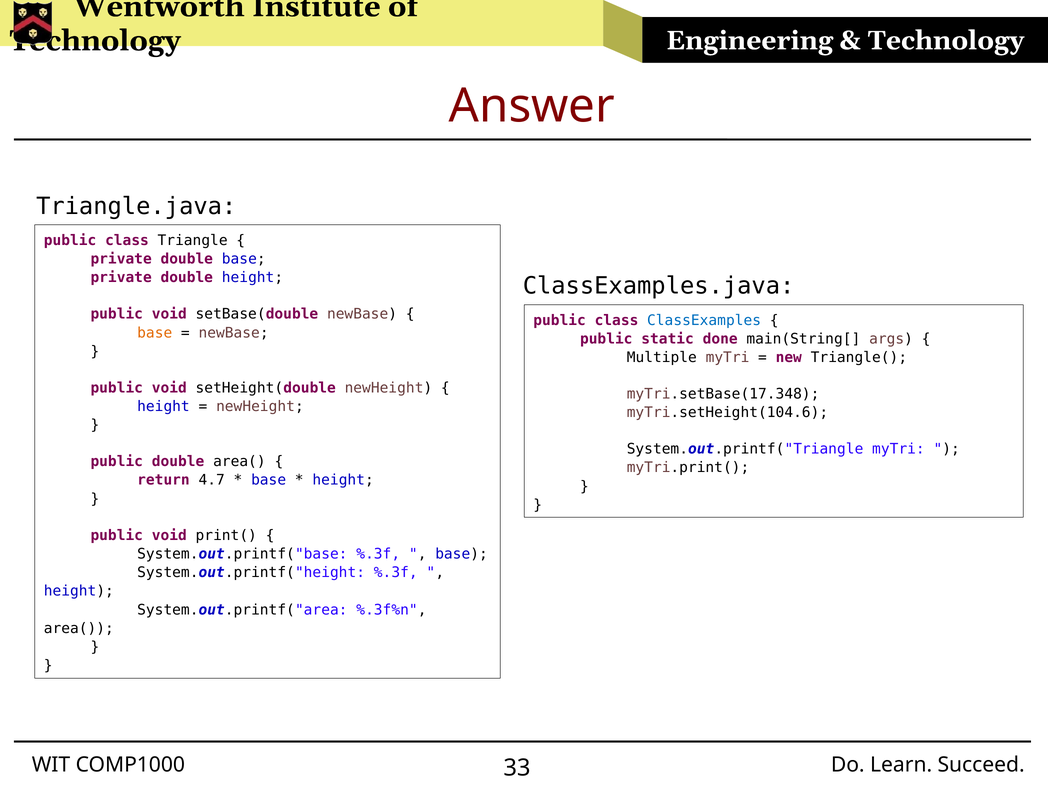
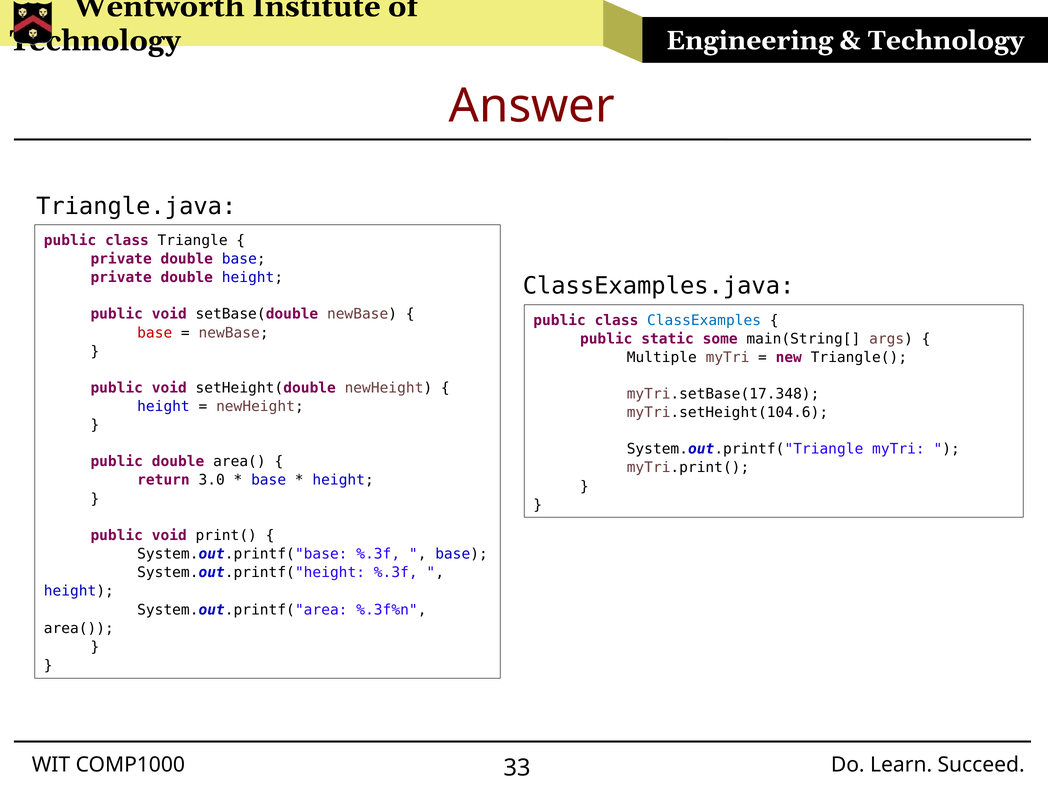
base colour: orange -> red (155, 333)
done: done -> some (720, 339)
4.7: 4.7 -> 3.0 (212, 480)
